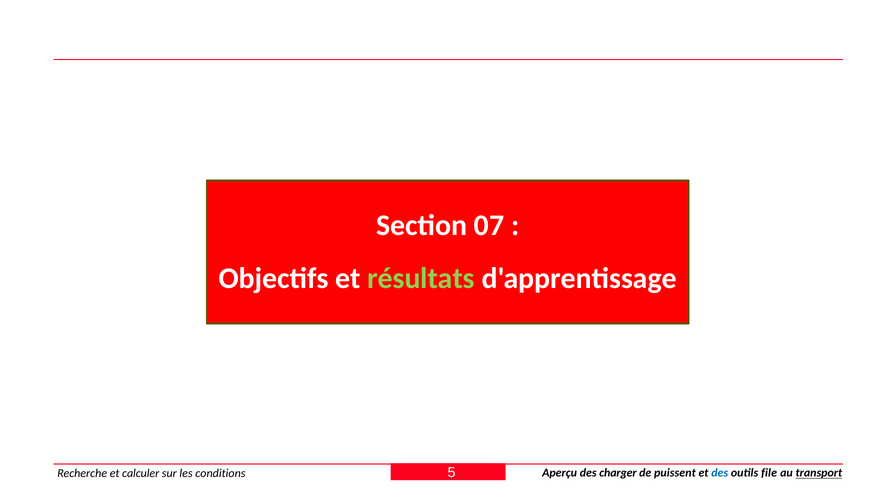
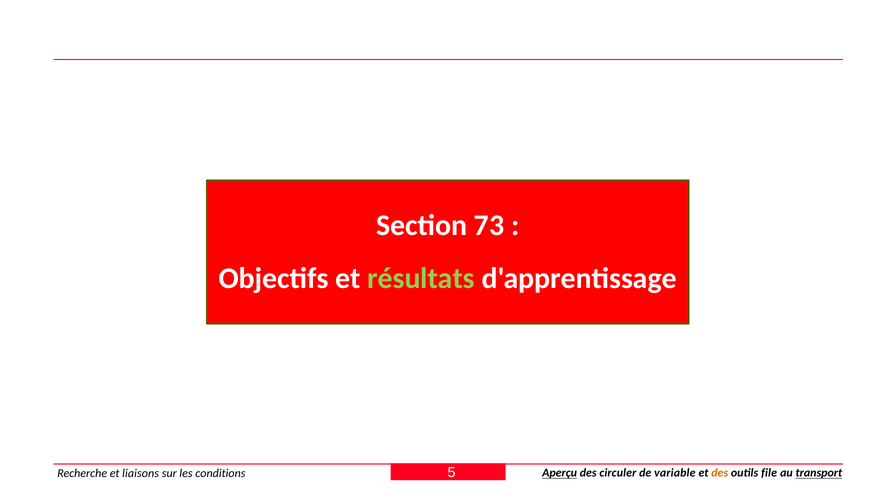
07: 07 -> 73 (489, 225)
Aperçu underline: none -> present (560, 473)
charger: charger -> circuler (618, 473)
puissent: puissent -> variable (675, 473)
des colour: blue -> orange (720, 473)
calculer: calculer -> liaisons (141, 473)
